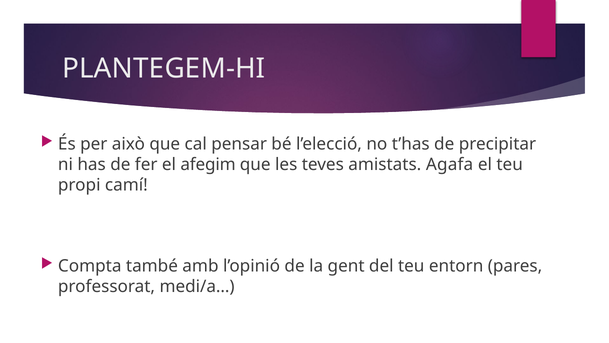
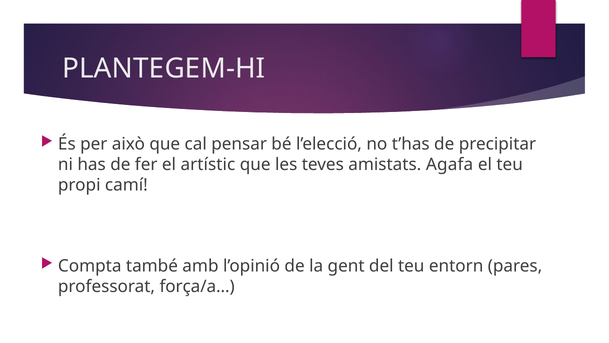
afegim: afegim -> artístic (208, 164)
medi/a…: medi/a… -> força/a… (197, 286)
